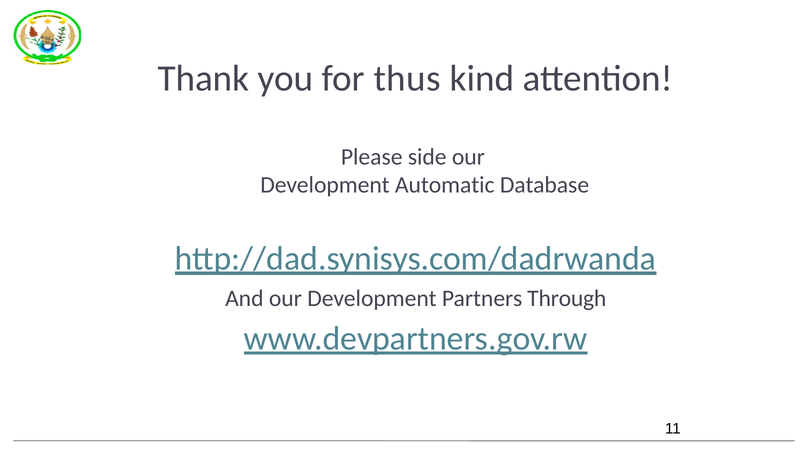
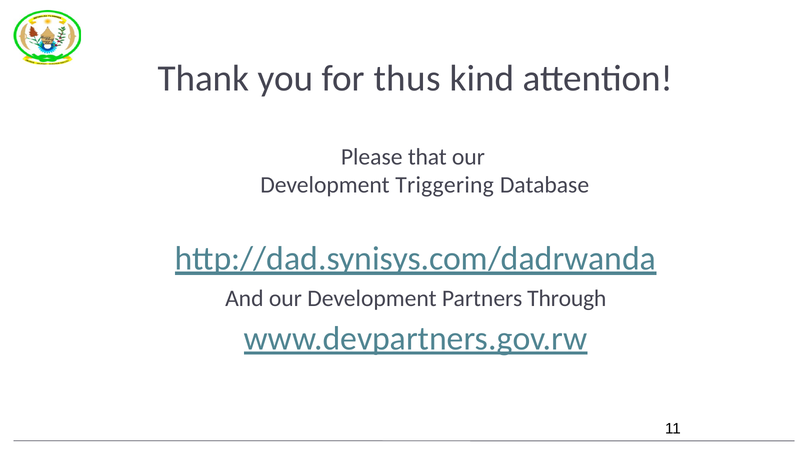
side: side -> that (427, 157)
Automatic: Automatic -> Triggering (445, 185)
